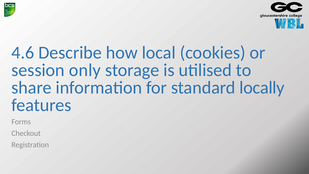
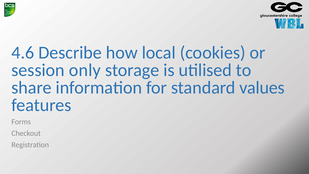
locally: locally -> values (262, 88)
